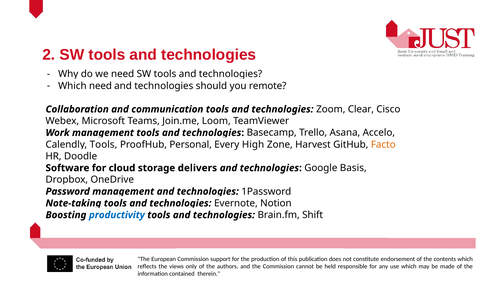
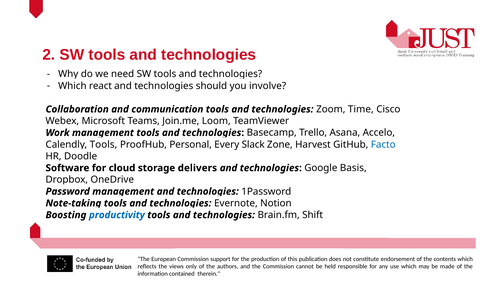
Which need: need -> react (100, 86)
remote: remote -> involve (268, 86)
Clear: Clear -> Time (361, 109)
High: High -> Slack (253, 145)
Facto colour: orange -> blue (383, 145)
